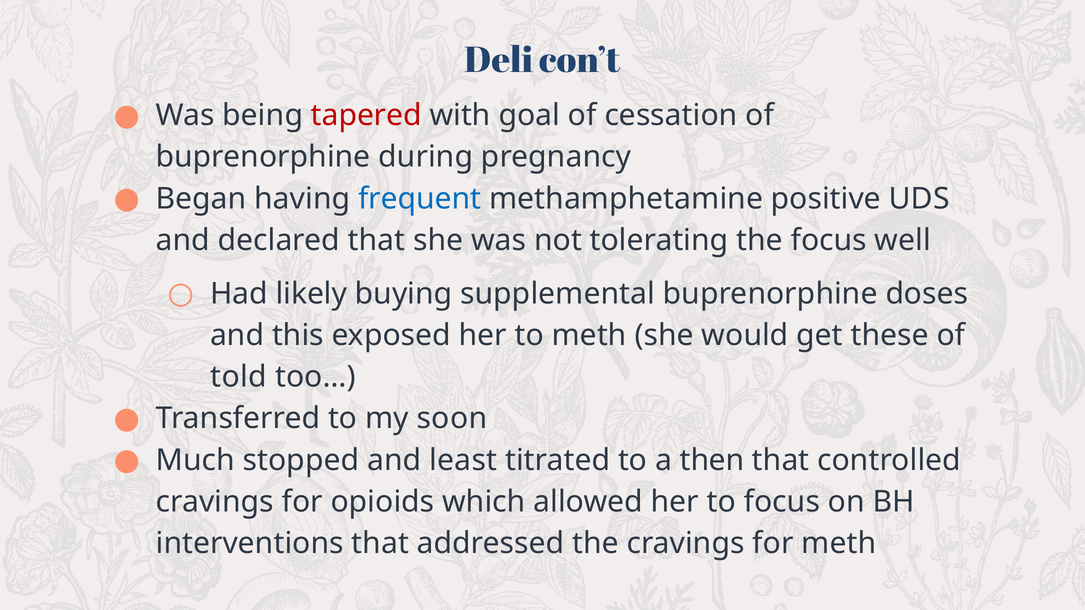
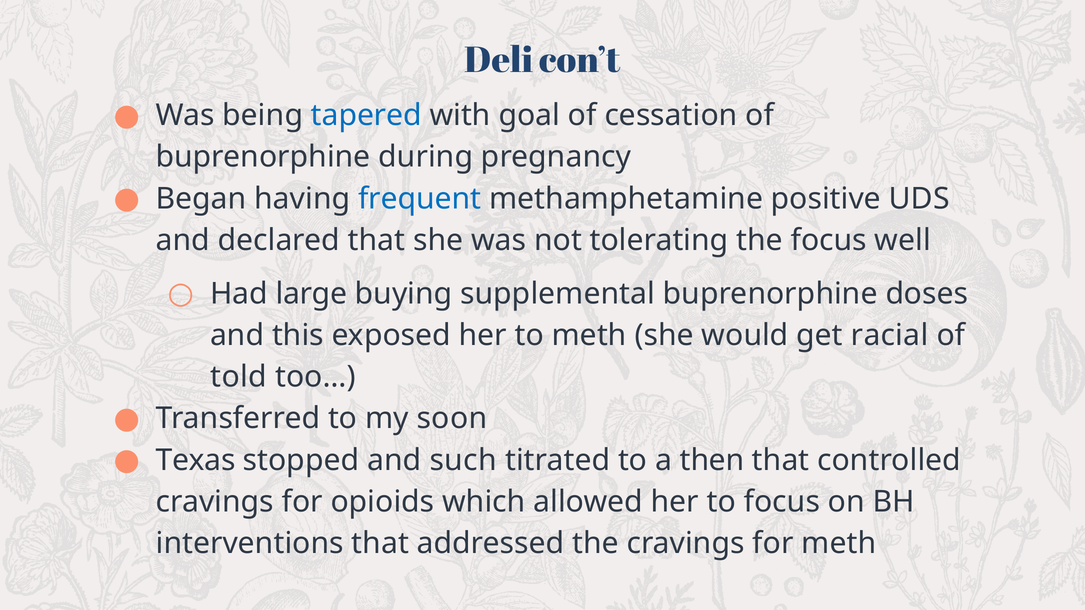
tapered colour: red -> blue (366, 115)
likely: likely -> large (311, 294)
these: these -> racial (890, 336)
Much: Much -> Texas (196, 460)
least: least -> such (463, 460)
